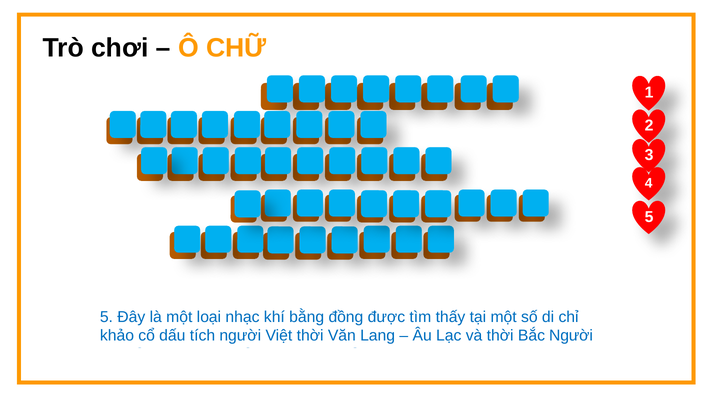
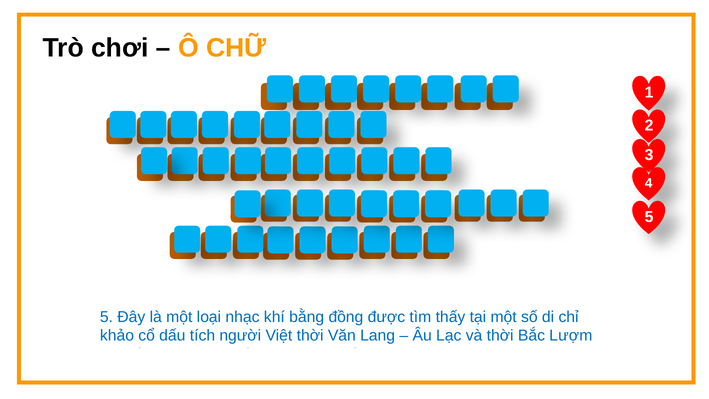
Người: Người -> Lượm (571, 336)
